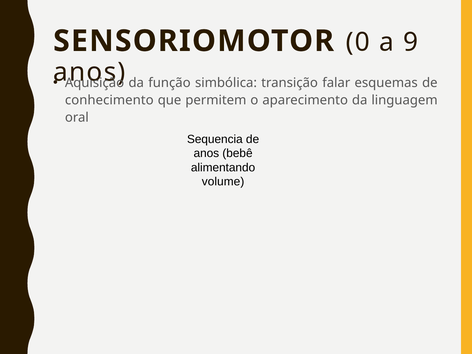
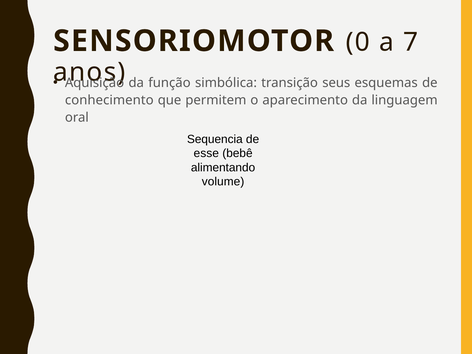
9: 9 -> 7 (411, 42)
falar: falar -> seus (336, 83)
anos: anos -> esse (206, 153)
